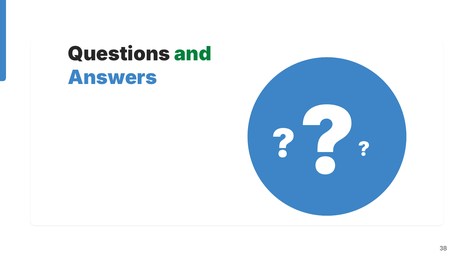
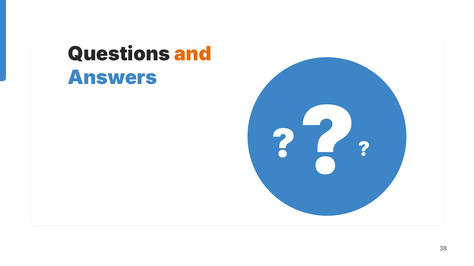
and colour: green -> orange (193, 54)
